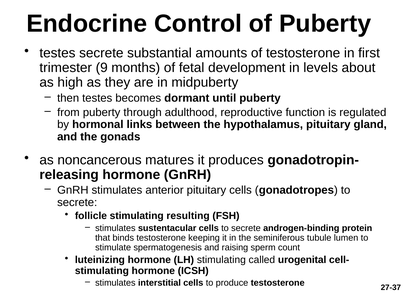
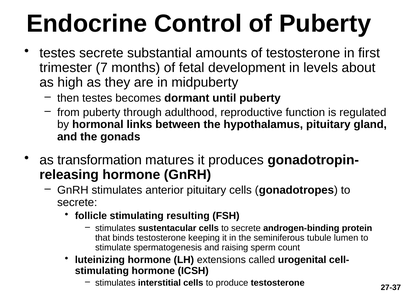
9: 9 -> 7 (102, 68)
noncancerous: noncancerous -> transformation (100, 160)
LH stimulating: stimulating -> extensions (221, 260)
